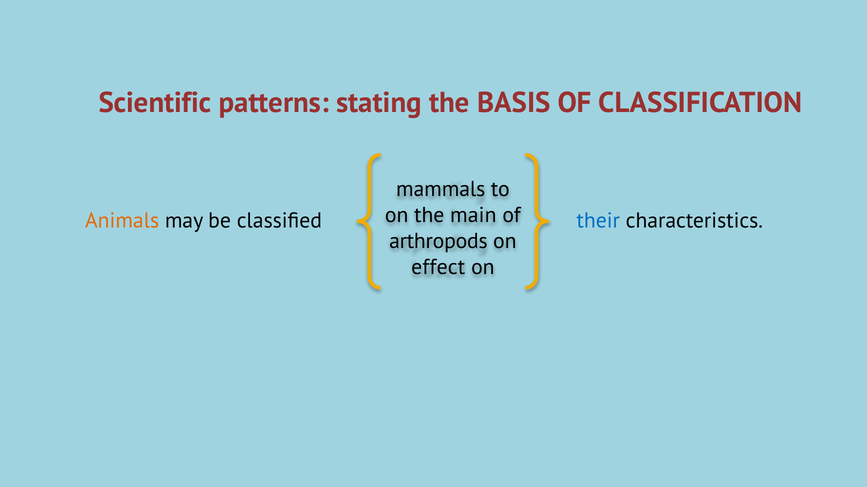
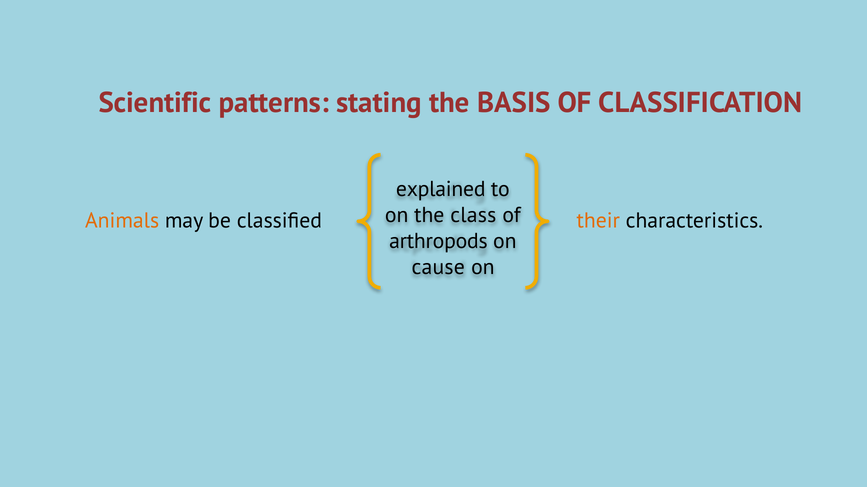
mammals: mammals -> explained (441, 190)
main: main -> class (473, 216)
their colour: blue -> orange (598, 221)
effect: effect -> cause (438, 268)
